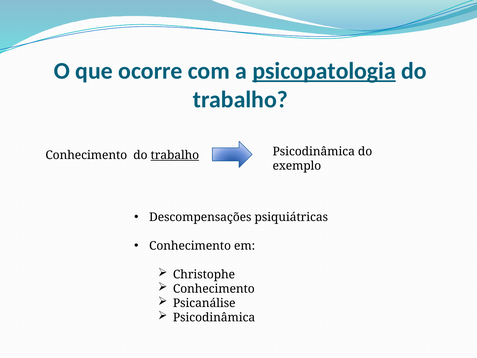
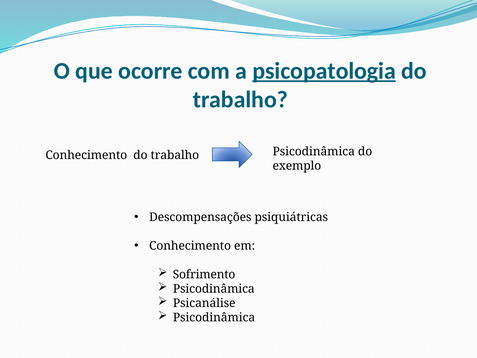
trabalho underline: present -> none (175, 155)
Christophe: Christophe -> Sofrimento (204, 274)
Conhecimento: Conhecimento -> Psicodinâmica (214, 289)
